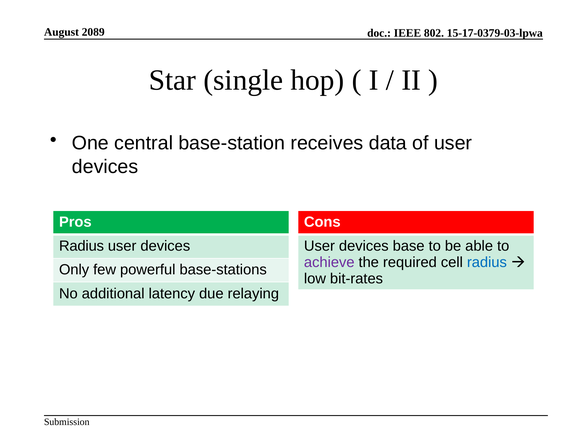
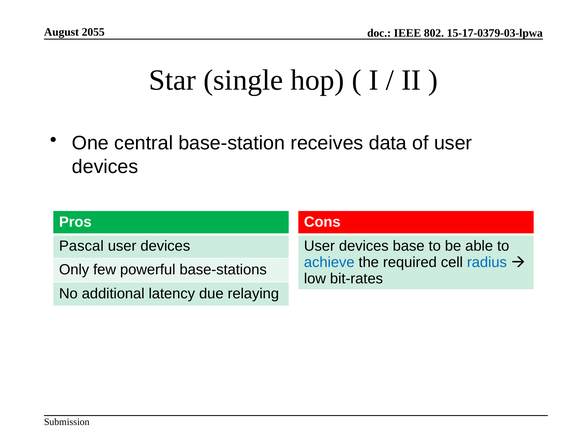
2089: 2089 -> 2055 (93, 32)
Radius: Radius -> Pascal (81, 246)
achieve colour: purple -> blue (329, 263)
